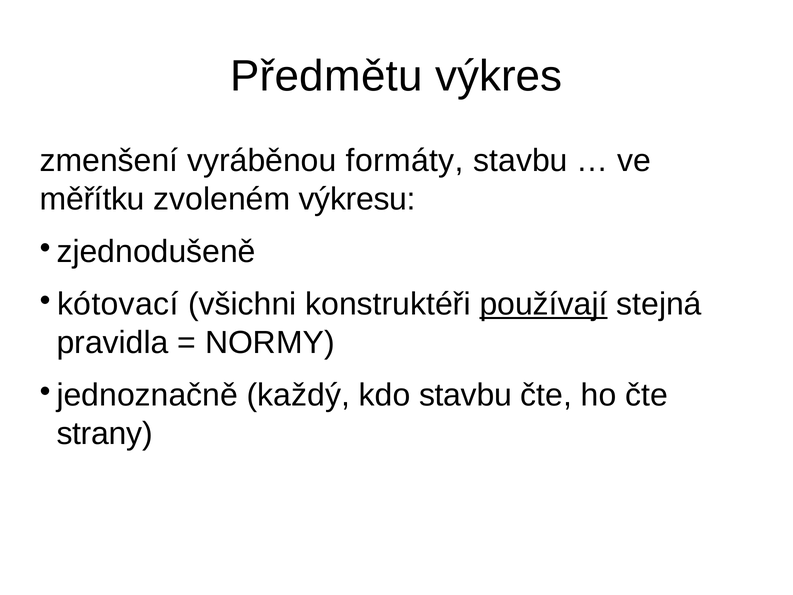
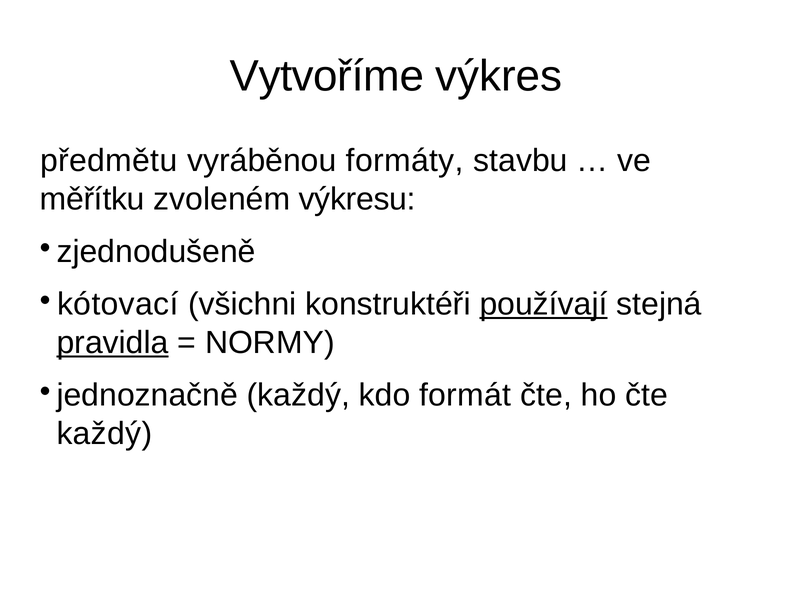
Předmětu: Předmětu -> Vytvoříme (327, 76)
zmenšení: zmenšení -> předmětu (109, 161)
pravidla underline: none -> present (113, 342)
kdo stavbu: stavbu -> formát (465, 395)
strany: strany -> každý (104, 433)
